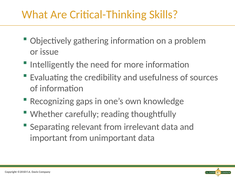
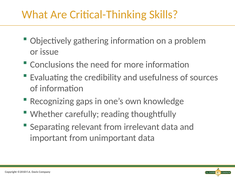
Intelligently: Intelligently -> Conclusions (52, 64)
